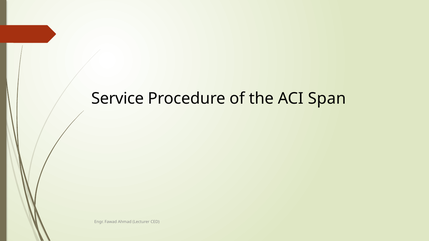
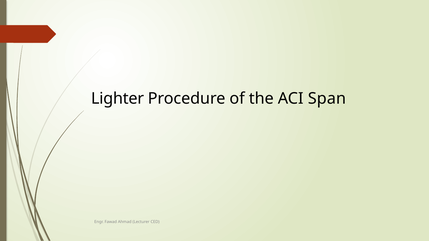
Service: Service -> Lighter (118, 99)
